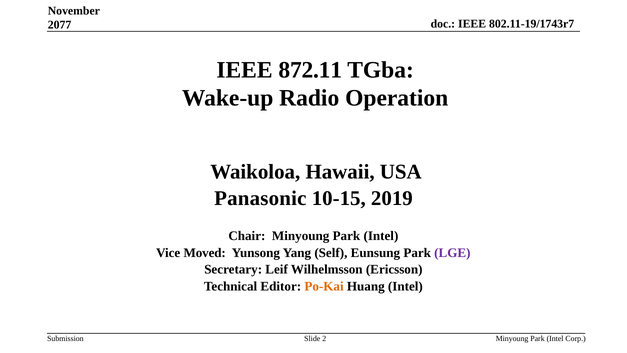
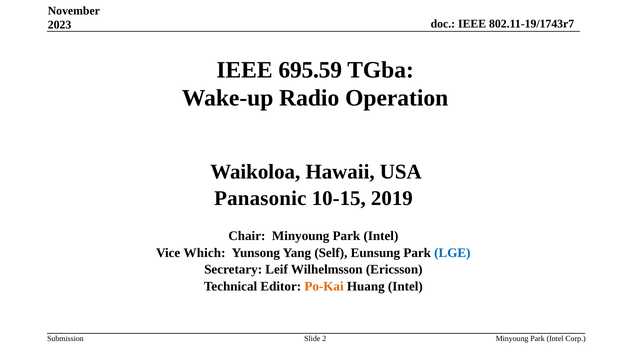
2077: 2077 -> 2023 (60, 25)
872.11: 872.11 -> 695.59 (310, 70)
Moved: Moved -> Which (205, 253)
LGE colour: purple -> blue (452, 253)
